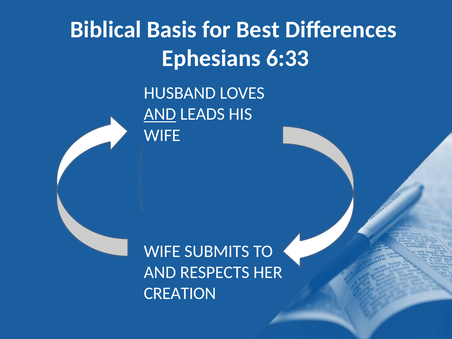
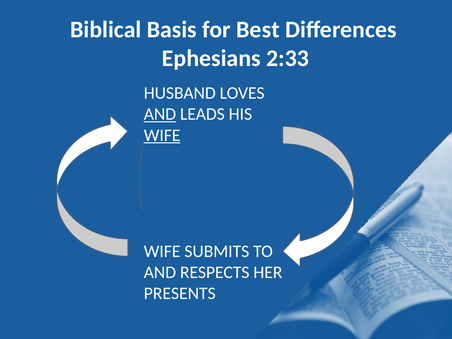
6:33: 6:33 -> 2:33 (287, 58)
WIFE underline: none -> present (162, 135)
CREATION: CREATION -> PRESENTS (180, 293)
